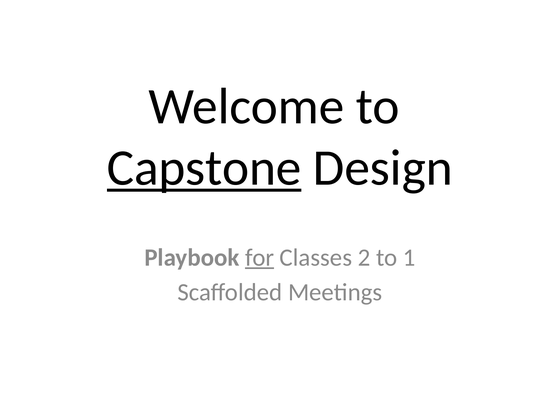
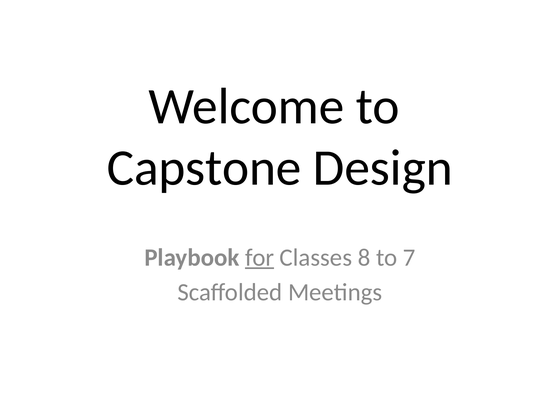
Capstone underline: present -> none (204, 168)
2: 2 -> 8 (364, 257)
1: 1 -> 7 (409, 257)
